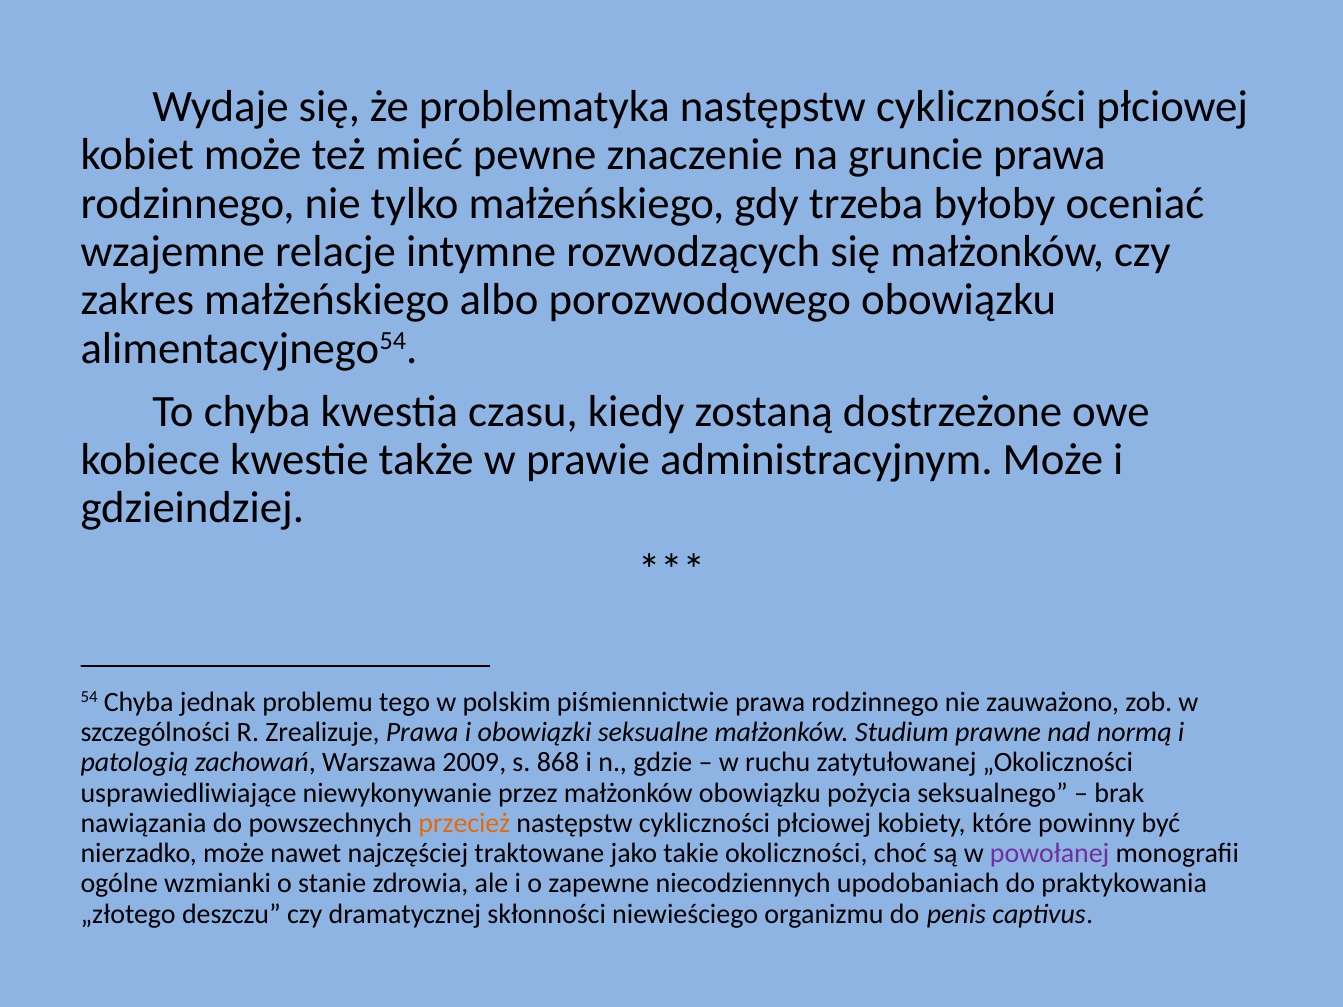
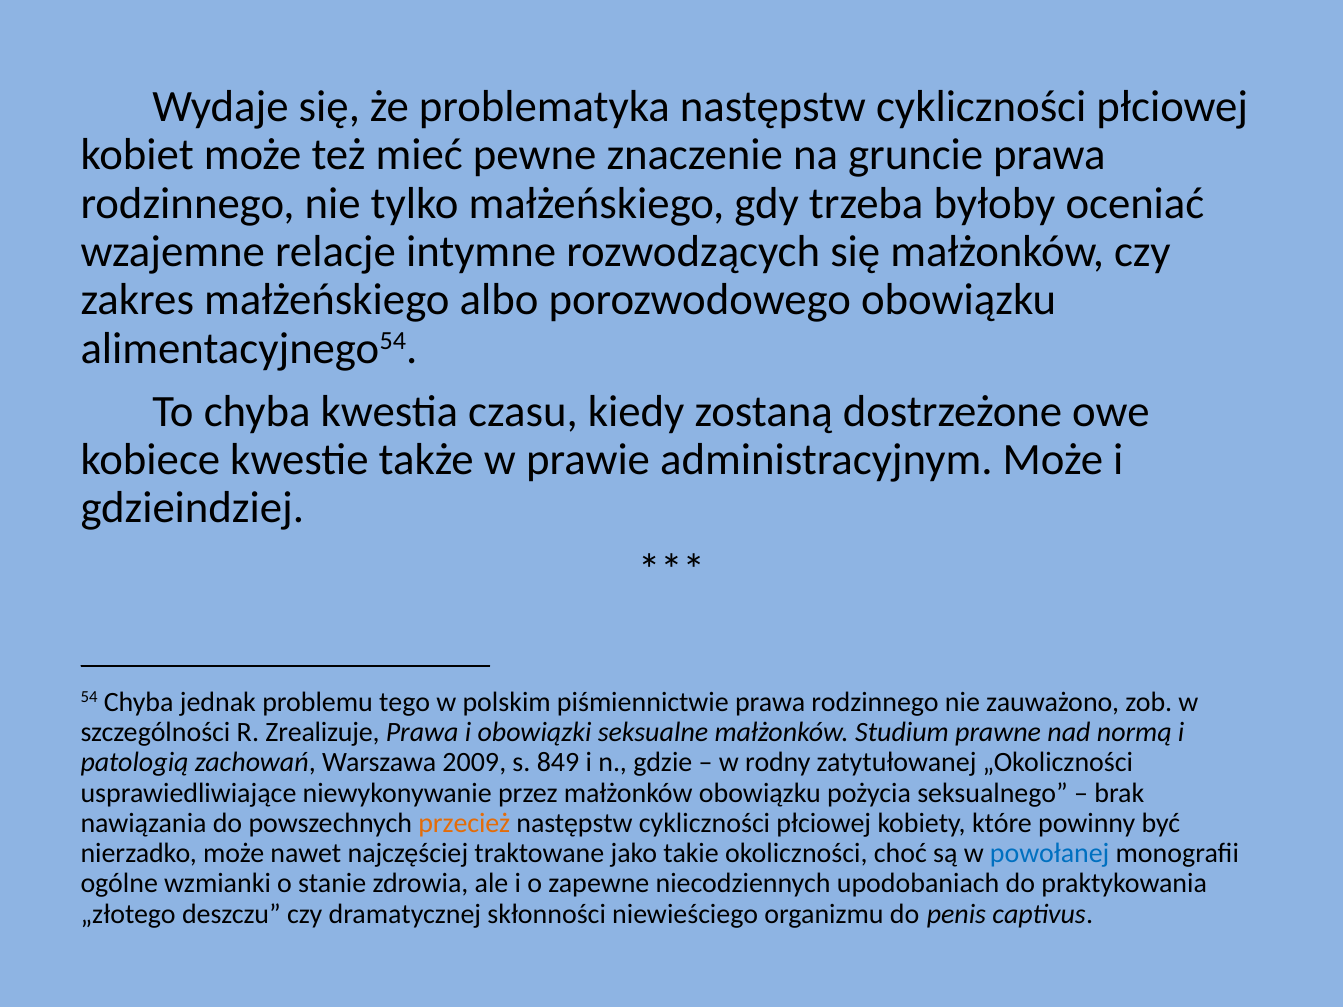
868: 868 -> 849 (558, 763)
ruchu: ruchu -> rodny (778, 763)
powołanej colour: purple -> blue (1050, 854)
